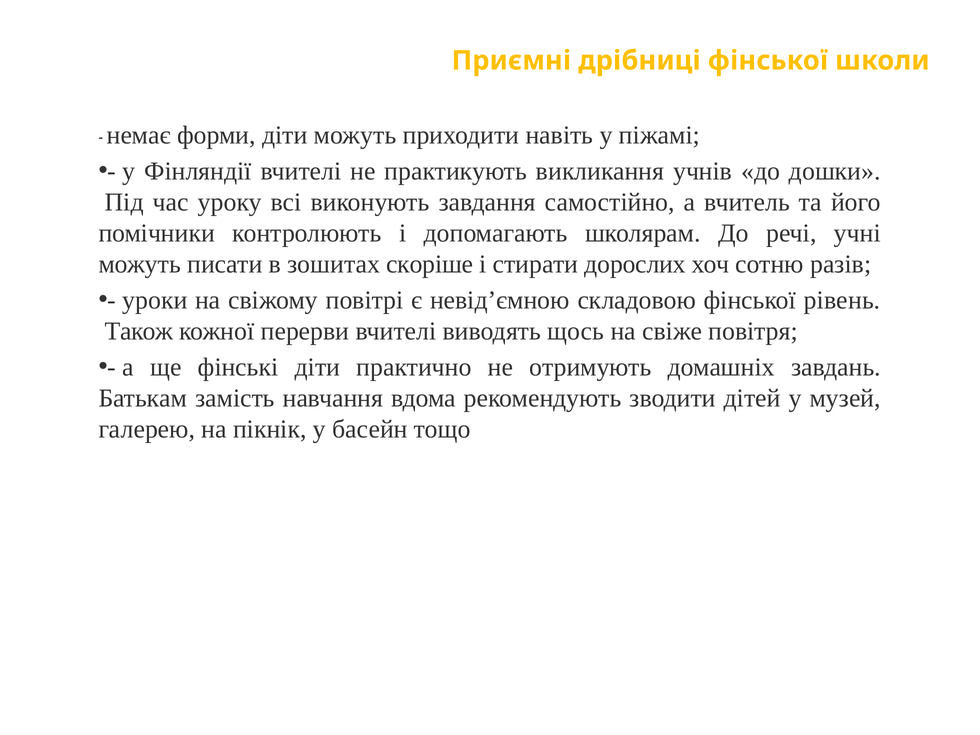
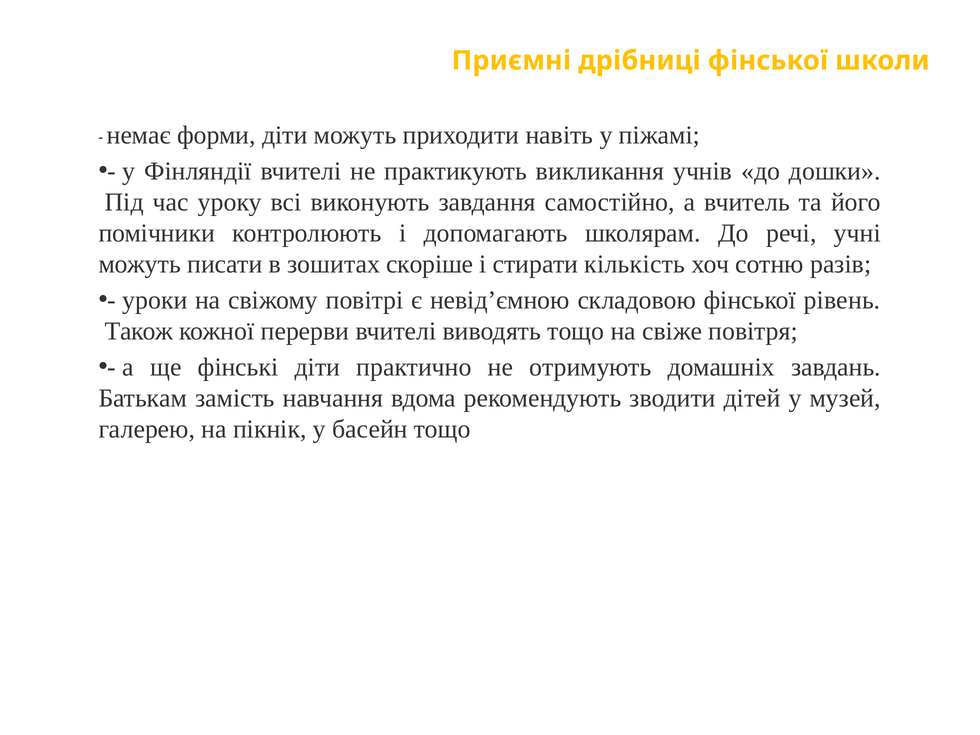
дорослих: дорослих -> кількість (635, 264)
виводять щось: щось -> тощо (576, 331)
